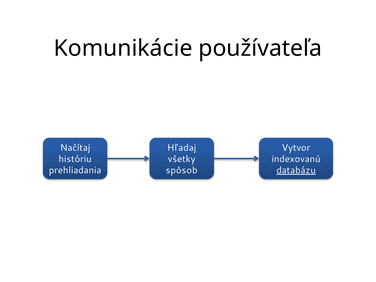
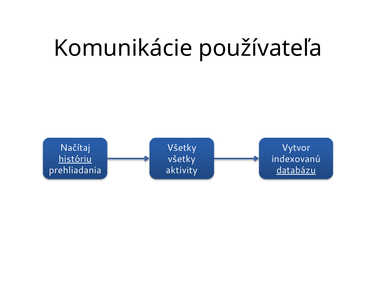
Hľadaj: Hľadaj -> Všetky (182, 148)
históriu underline: none -> present (75, 159)
spôsob: spôsob -> aktivity (182, 170)
